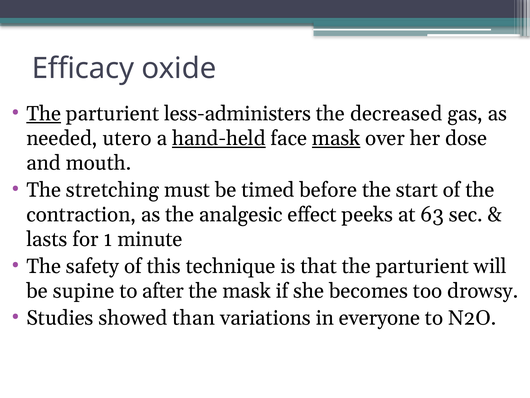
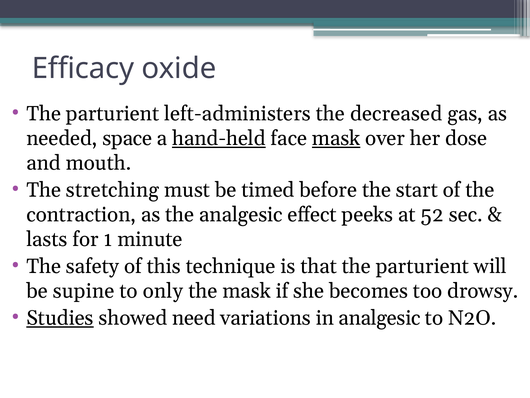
The underline: present -> none (44, 114)
less-administers: less-administers -> left-administers (237, 114)
utero: utero -> space (127, 138)
63: 63 -> 52 (432, 215)
after: after -> only (163, 291)
Studies underline: none -> present (60, 318)
than: than -> need (194, 318)
in everyone: everyone -> analgesic (380, 318)
